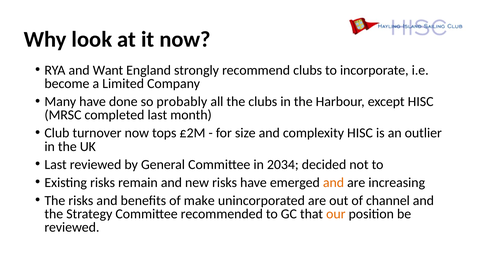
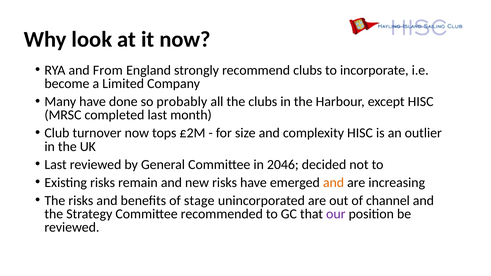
Want: Want -> From (108, 70)
2034: 2034 -> 2046 (283, 165)
make: make -> stage (199, 201)
our colour: orange -> purple (336, 214)
